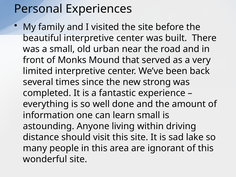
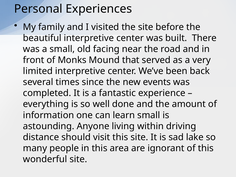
urban: urban -> facing (106, 49)
strong: strong -> events (157, 82)
